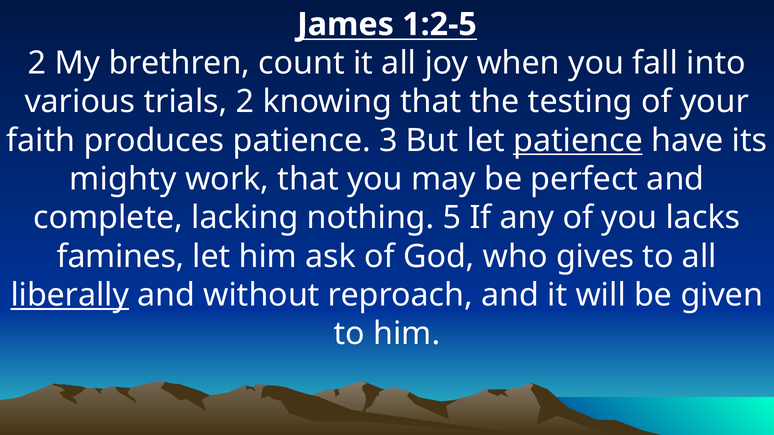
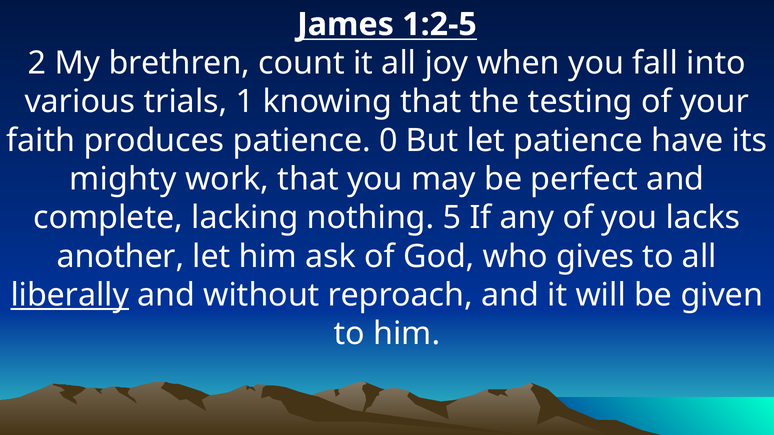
trials 2: 2 -> 1 (245, 102)
3: 3 -> 0 (388, 141)
patience underline: present -> none (578, 141)
famines: famines -> another (121, 257)
